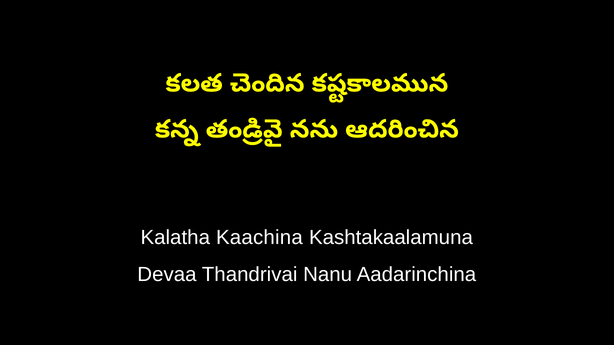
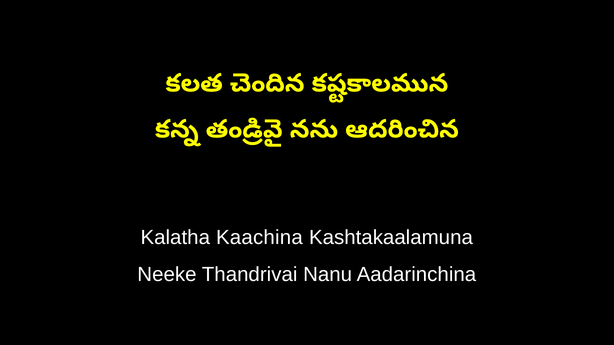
Devaa: Devaa -> Neeke (167, 275)
